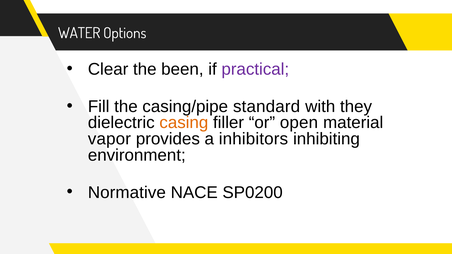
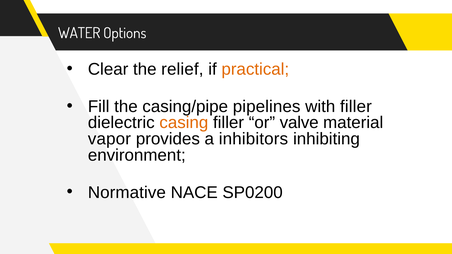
been: been -> relief (182, 69)
practical colour: purple -> orange (255, 69)
standard: standard -> pipelines (267, 107)
with they: they -> filler (356, 107)
open: open -> valve (299, 123)
